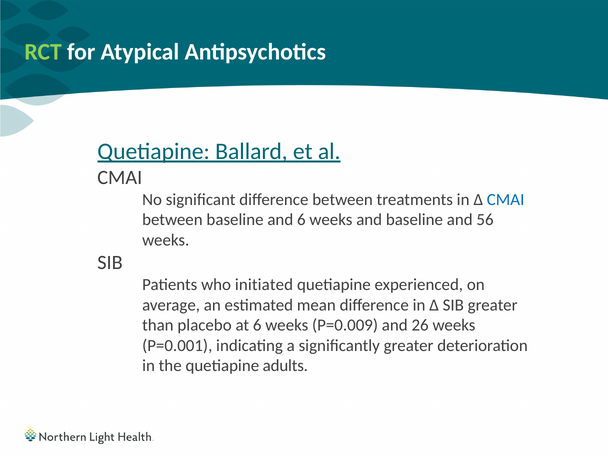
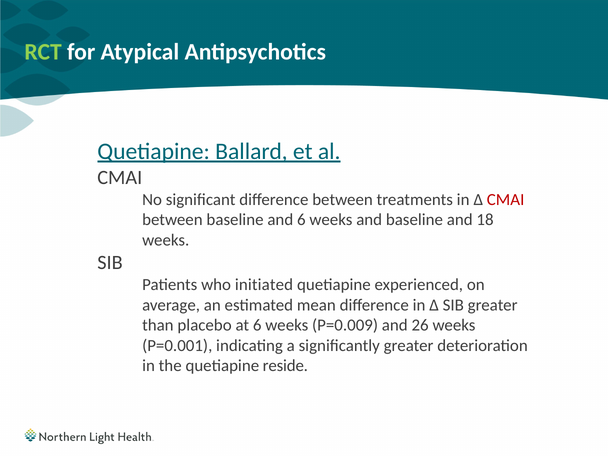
CMAI colour: blue -> red (506, 199)
56: 56 -> 18 (485, 220)
adults: adults -> reside (285, 366)
